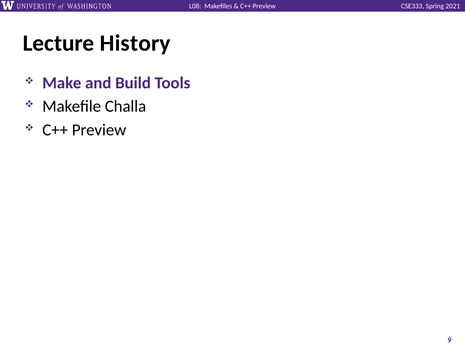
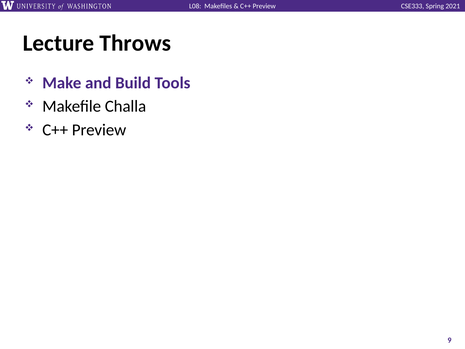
History: History -> Throws (135, 43)
